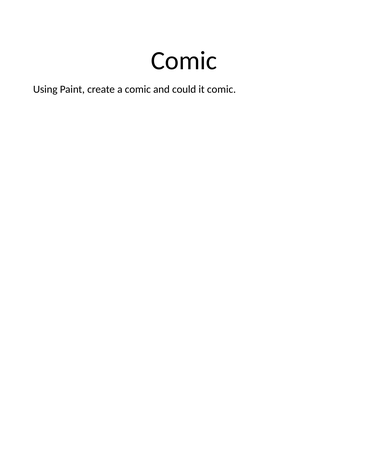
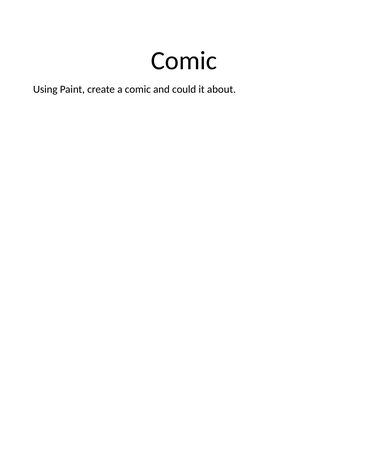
it comic: comic -> about (221, 89)
